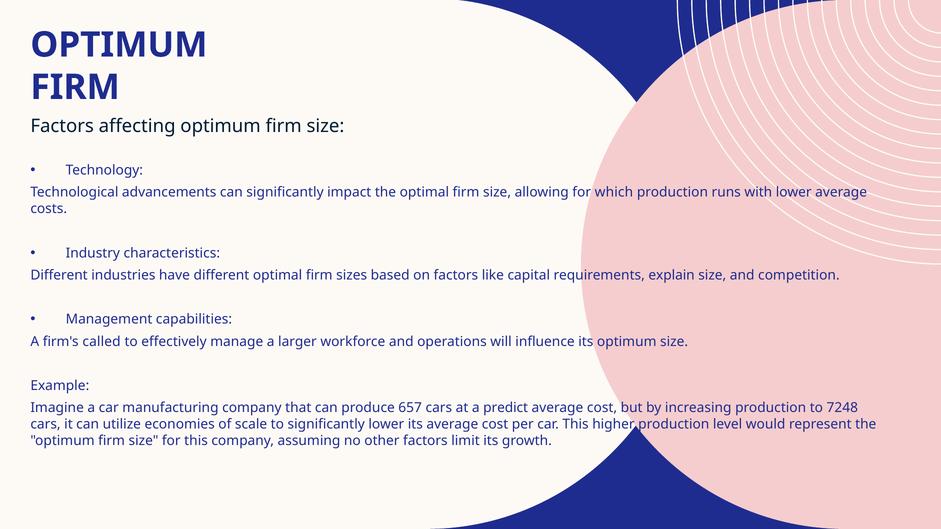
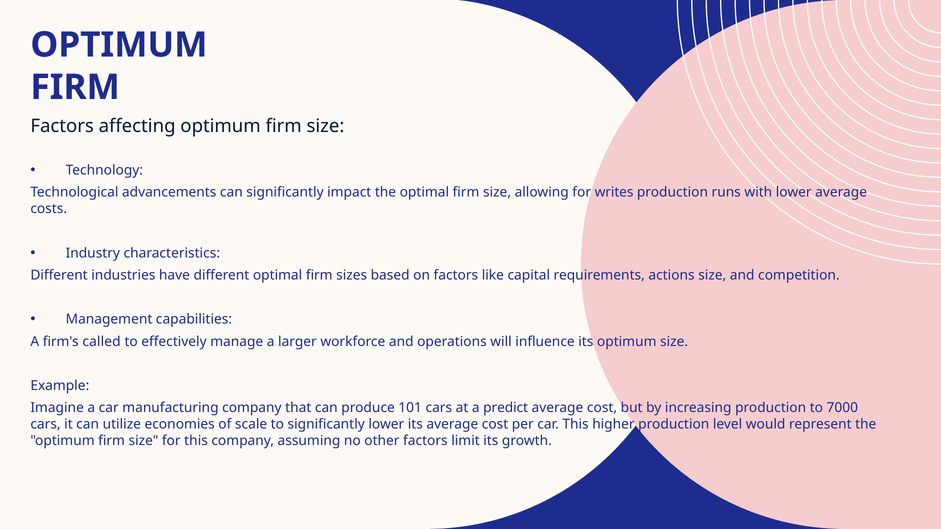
which: which -> writes (614, 193)
explain: explain -> actions (672, 275)
657: 657 -> 101 (410, 408)
7248: 7248 -> 7000 (842, 408)
